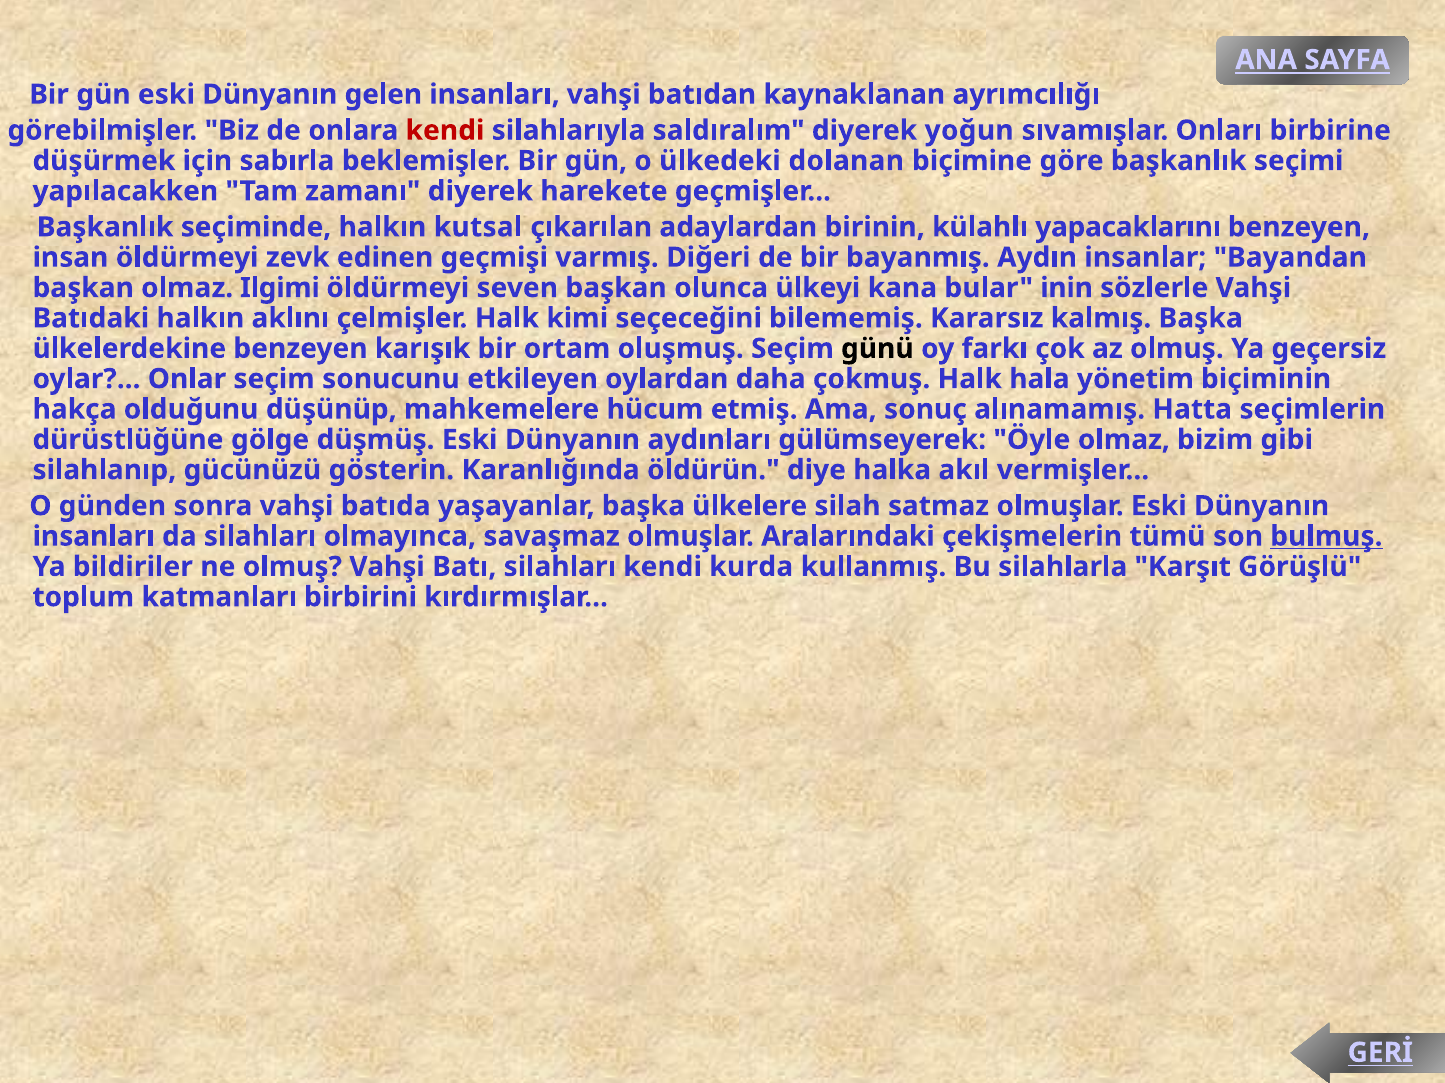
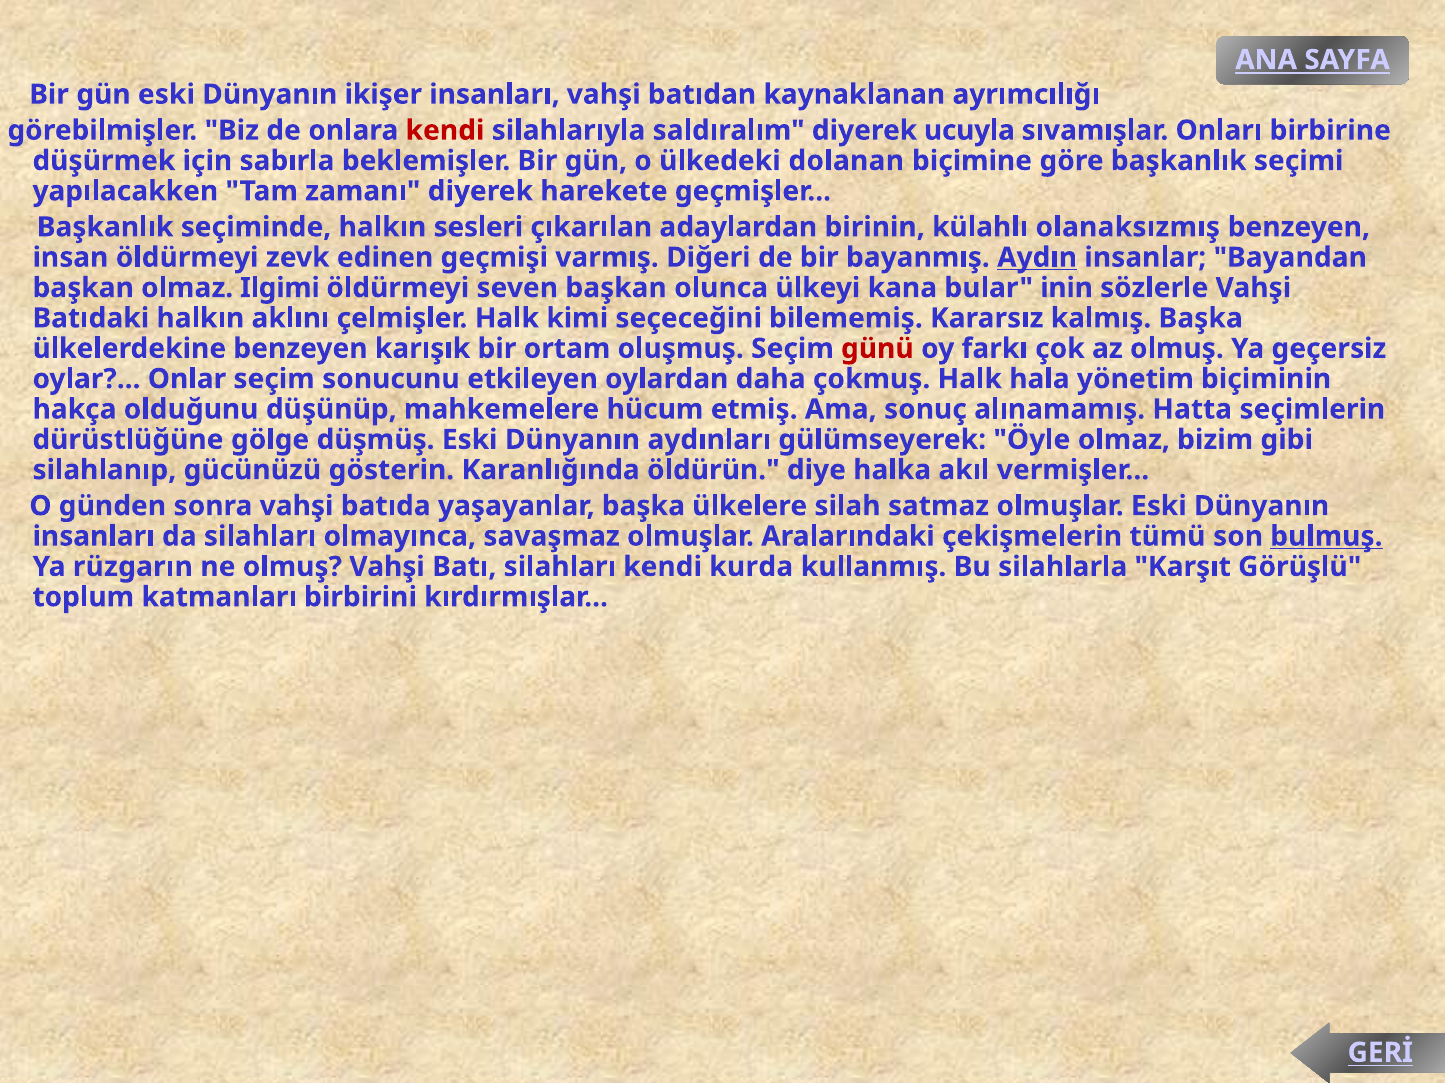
gelen: gelen -> ikişer (383, 94)
yoğun: yoğun -> ucuyla (969, 131)
kutsal: kutsal -> sesleri (478, 227)
yapacaklarını: yapacaklarını -> olanaksızmış (1128, 227)
Aydın underline: none -> present (1037, 258)
günü colour: black -> red (877, 349)
bildiriler: bildiriler -> rüzgarın (133, 567)
